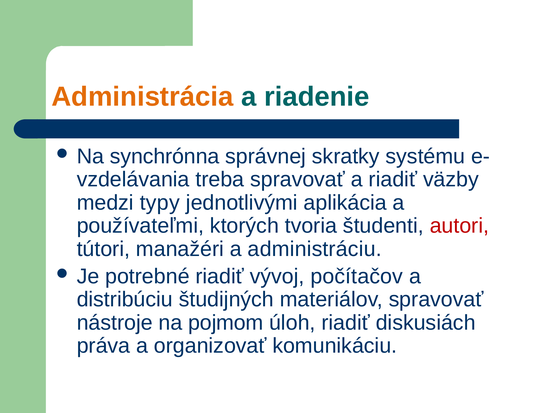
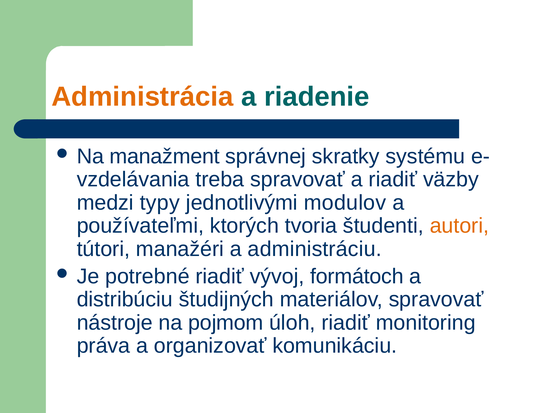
synchrónna: synchrónna -> manažment (165, 157)
aplikácia: aplikácia -> modulov (345, 203)
autori colour: red -> orange (459, 226)
počítačov: počítačov -> formátoch (357, 277)
diskusiách: diskusiách -> monitoring (426, 323)
